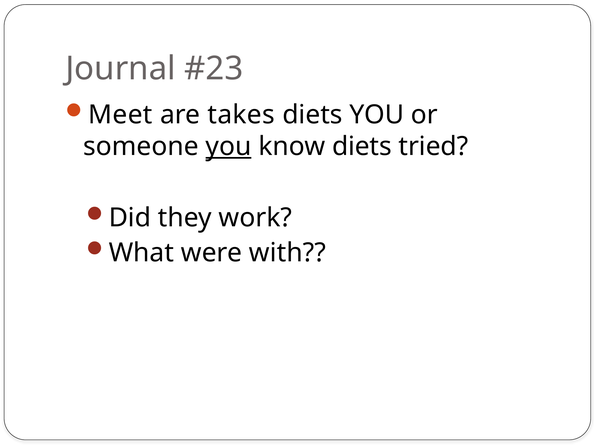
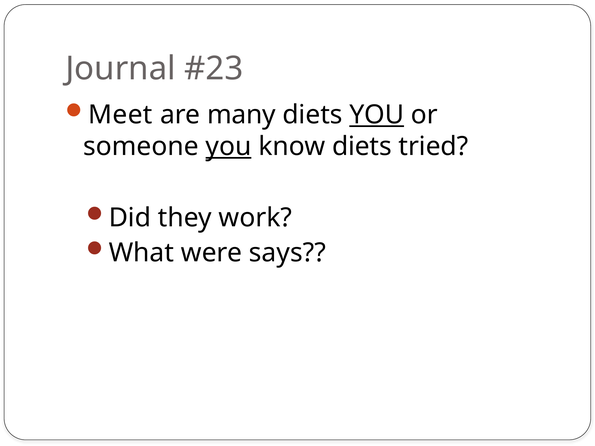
takes: takes -> many (241, 115)
YOU underline: none -> present (377, 115)
with: with -> says (287, 253)
